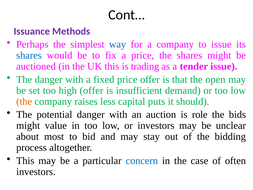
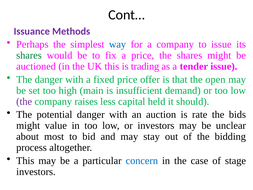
shares colour: blue -> green (29, 55)
high offer: offer -> main (92, 90)
the colour: orange -> purple (24, 101)
puts: puts -> held (157, 101)
role: role -> rate (200, 114)
often: often -> stage (235, 160)
